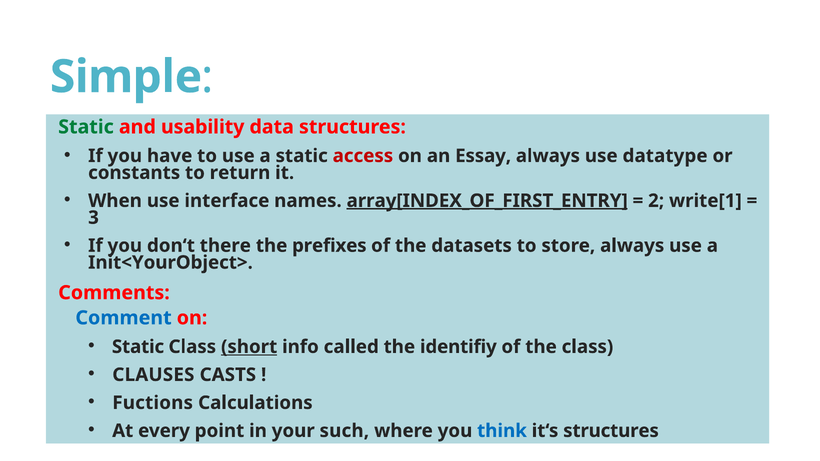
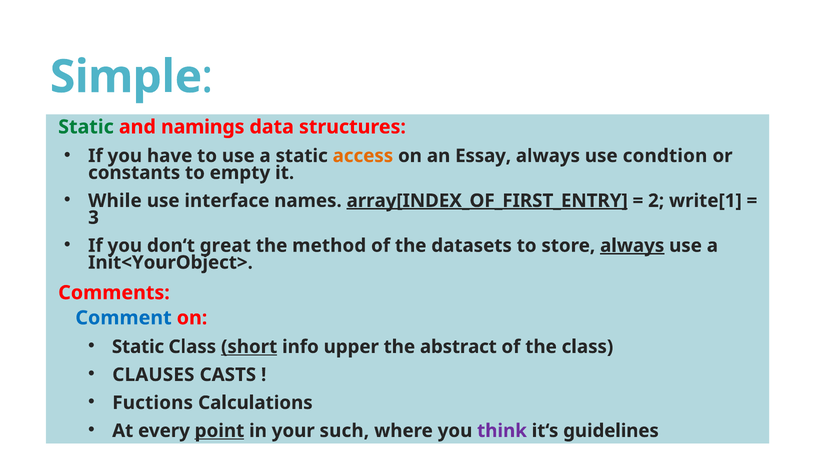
usability: usability -> namings (203, 127)
access colour: red -> orange (363, 156)
datatype: datatype -> condtion (665, 156)
return: return -> empty (240, 173)
When: When -> While (115, 201)
there: there -> great (225, 246)
prefixes: prefixes -> method (329, 246)
always underline: none -> present (632, 246)
called: called -> upper (351, 347)
identifiy: identifiy -> abstract (458, 347)
point underline: none -> present (219, 431)
think colour: blue -> purple (502, 431)
it‘s structures: structures -> guidelines (611, 431)
